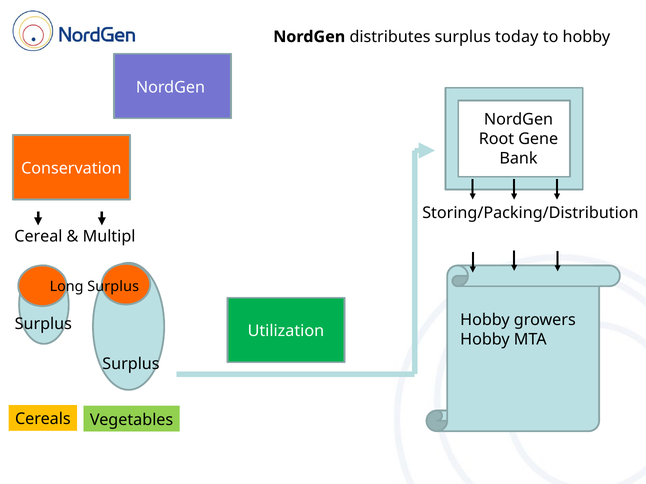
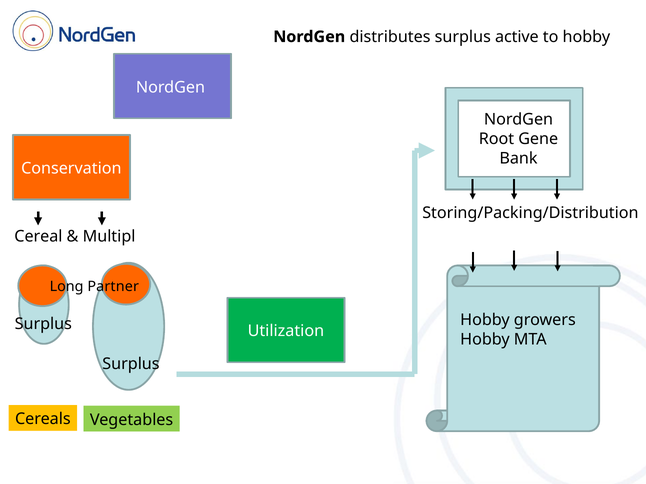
today: today -> active (517, 37)
Long Surplus: Surplus -> Partner (113, 287)
